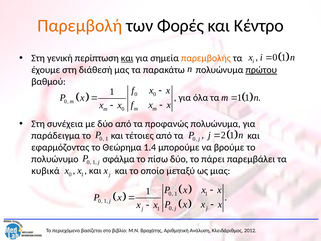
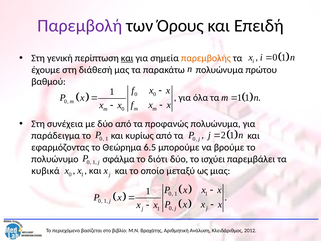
Παρεμβολή colour: orange -> purple (80, 26)
Φορές: Φορές -> Όρους (181, 26)
Κέντρο: Κέντρο -> Επειδή (259, 26)
πρώτου underline: present -> none (261, 70)
τέτοιες: τέτοιες -> κυρίως (140, 136)
1.4: 1.4 -> 6.5 (150, 147)
πίσω: πίσω -> διότι (158, 159)
πάρει: πάρει -> ισχύει (213, 159)
